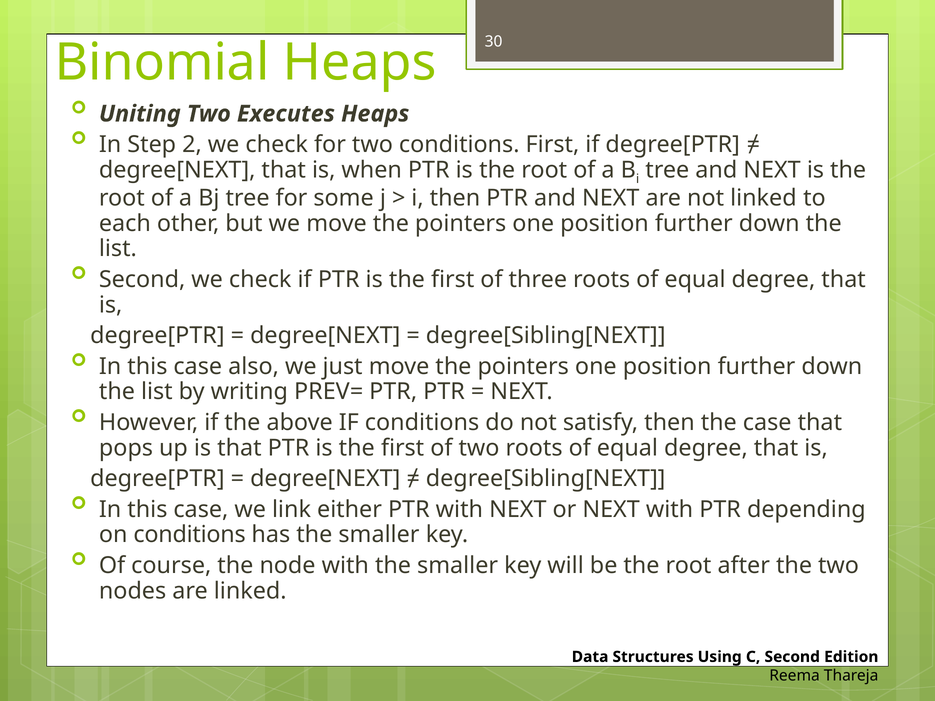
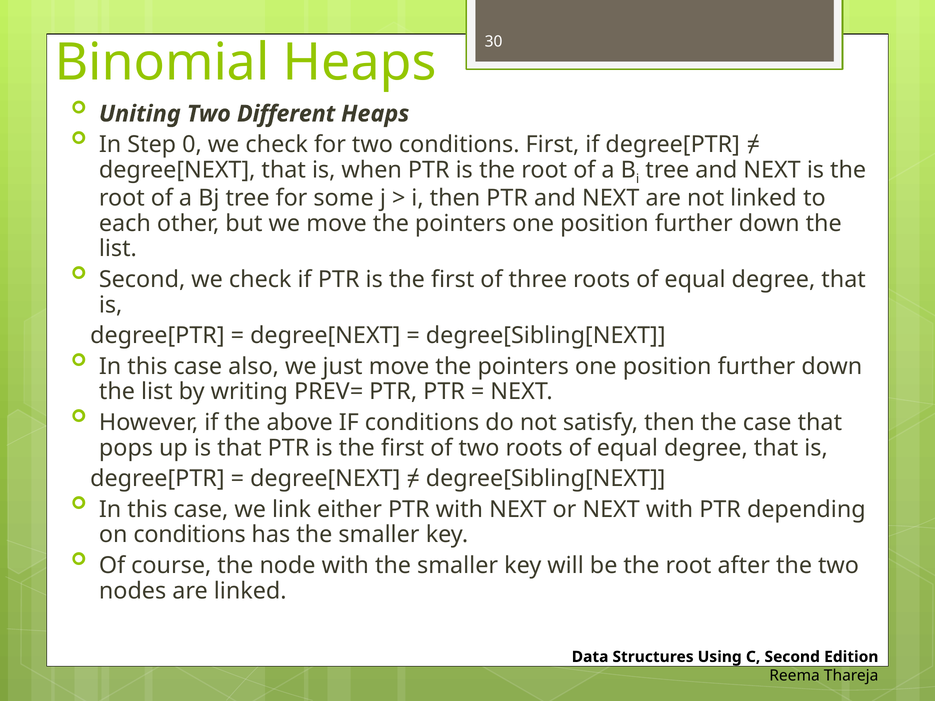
Executes: Executes -> Different (286, 114)
2: 2 -> 0 (192, 145)
